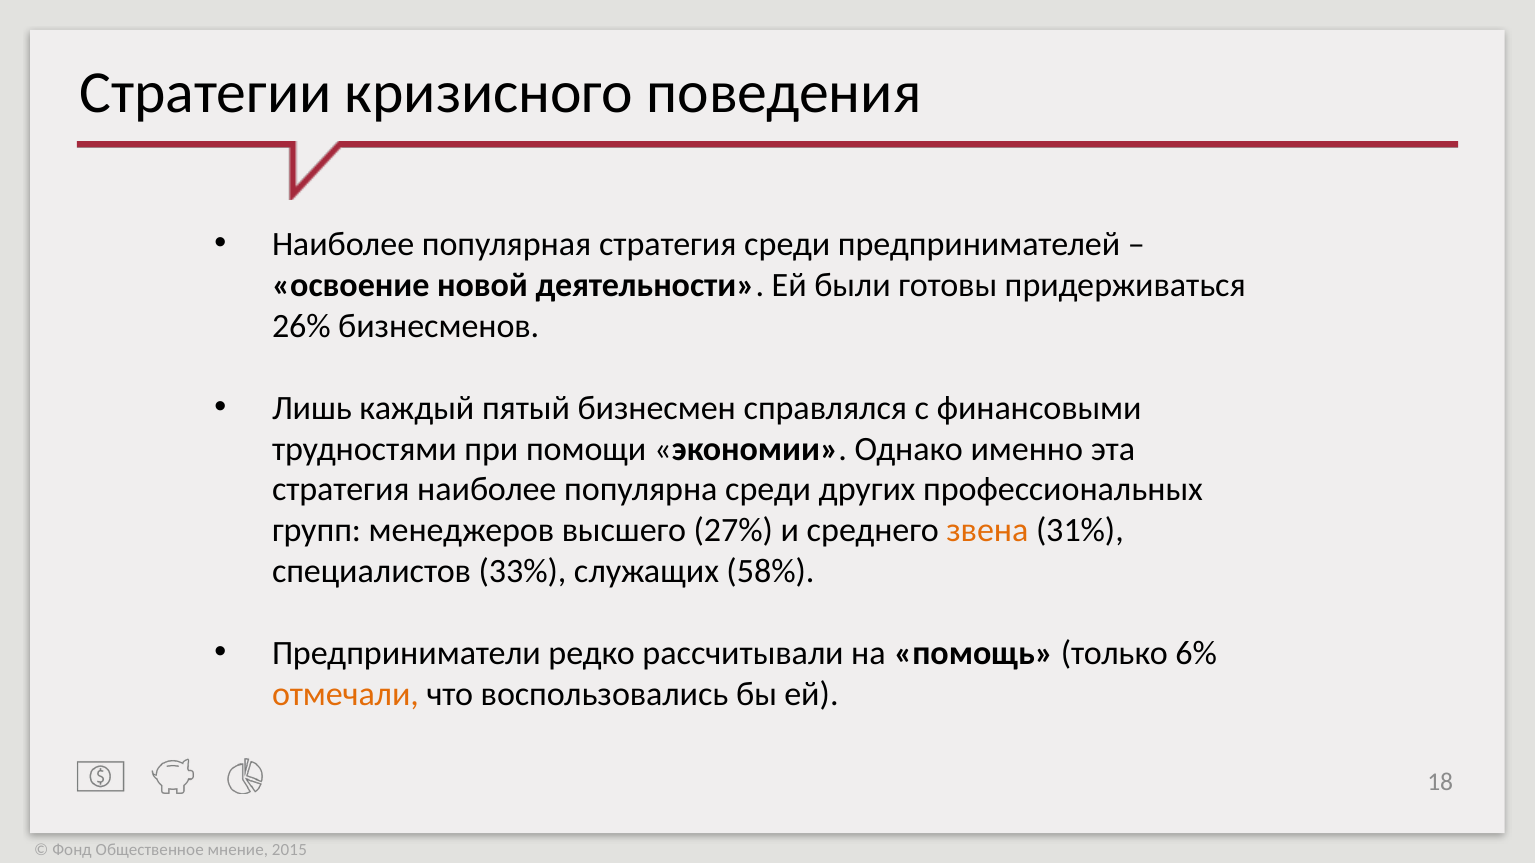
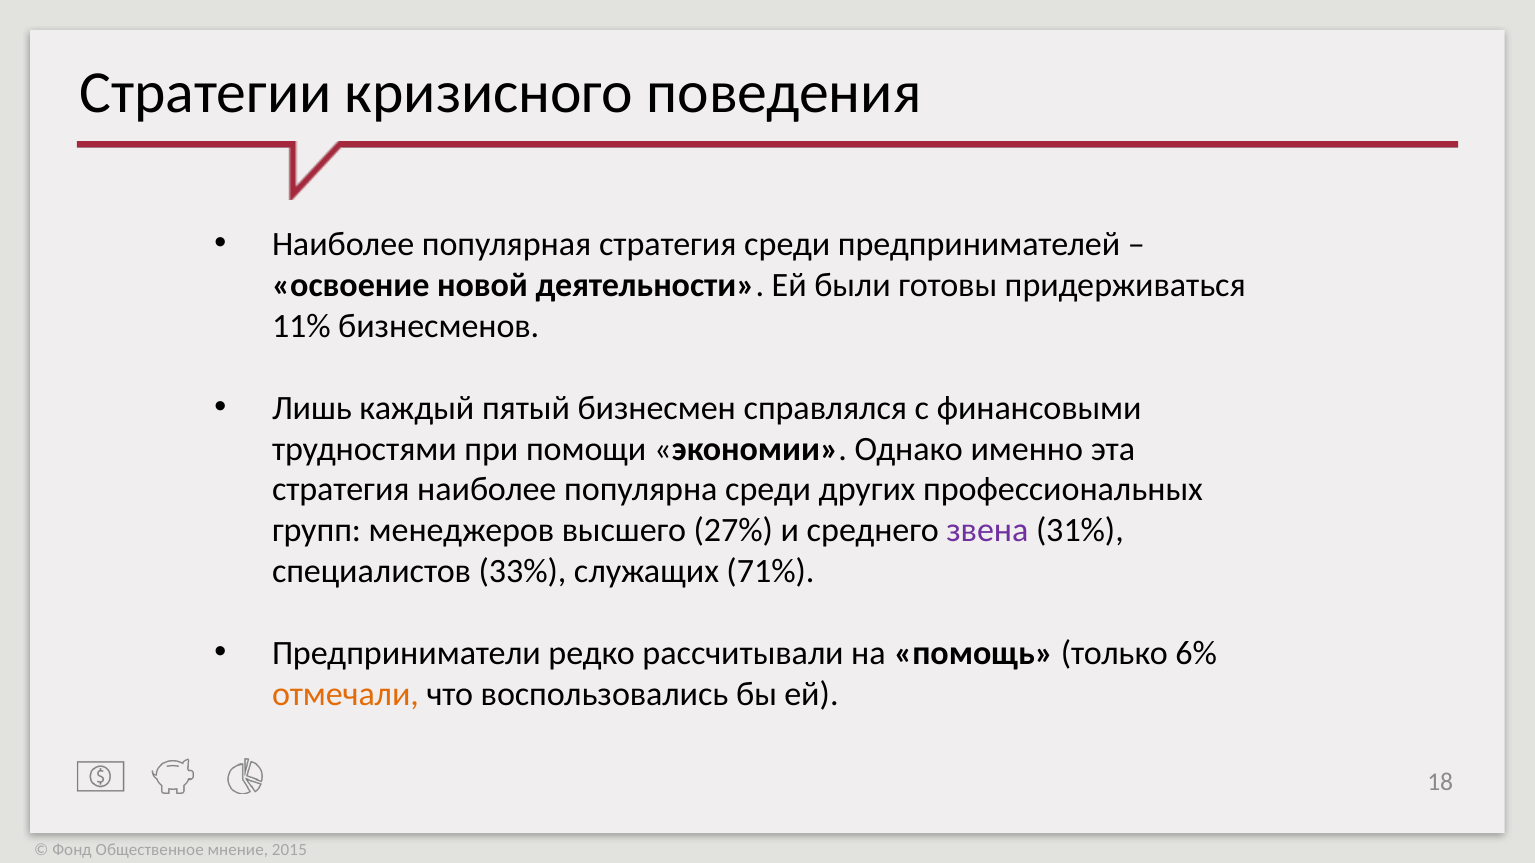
26%: 26% -> 11% (301, 326)
звена colour: orange -> purple (987, 531)
58%: 58% -> 71% (770, 572)
